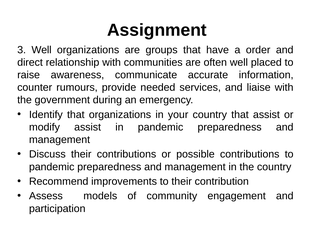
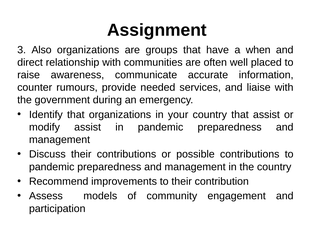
3 Well: Well -> Also (42, 50)
order: order -> when (258, 50)
